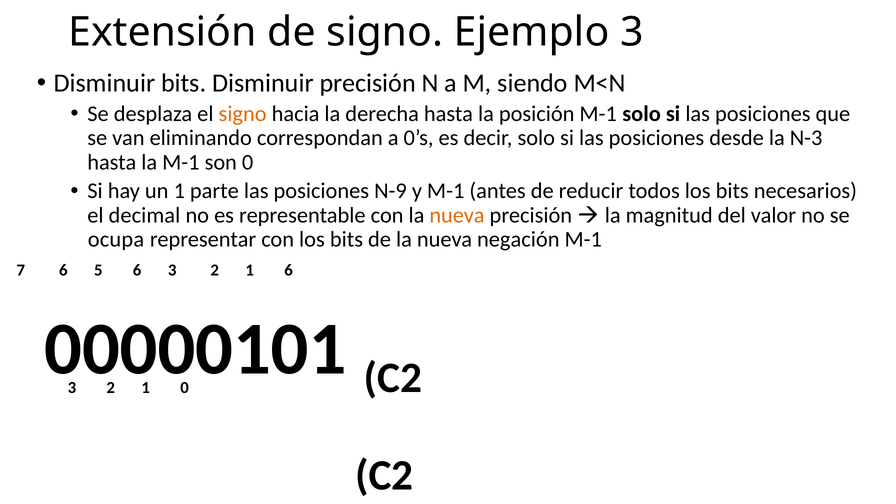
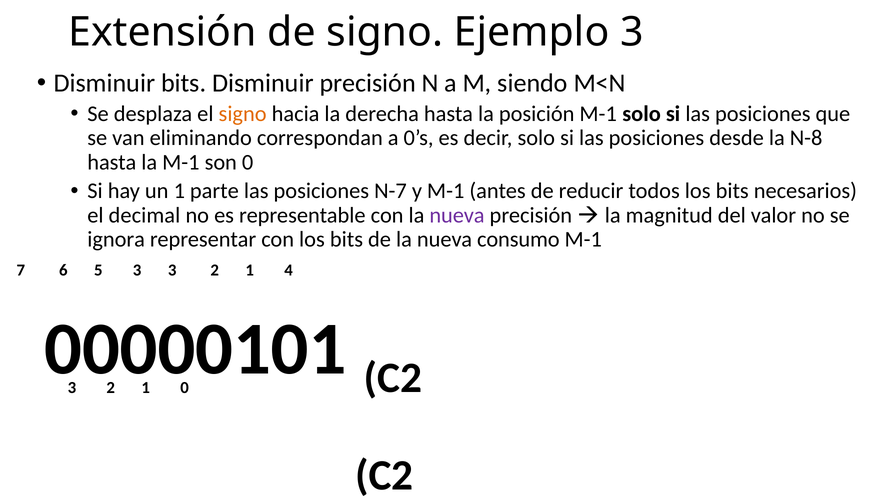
N-3: N-3 -> N-8 (806, 138)
N-9: N-9 -> N-7 (390, 191)
nueva colour: orange -> purple (457, 215)
ocupa: ocupa -> ignora (116, 239)
negación: negación -> consumo (518, 239)
5 6: 6 -> 3 (137, 270)
1 6: 6 -> 4 (289, 270)
